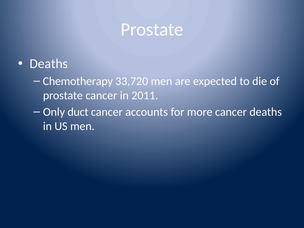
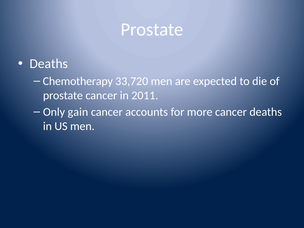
duct: duct -> gain (78, 112)
